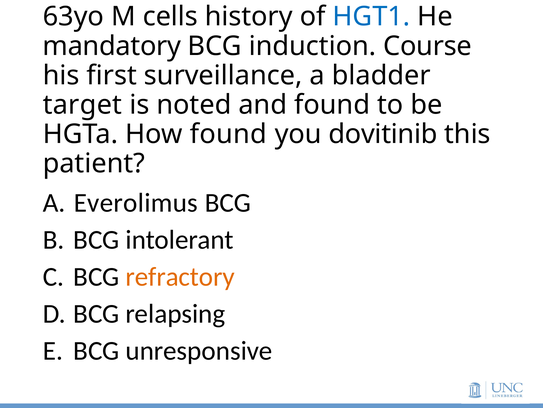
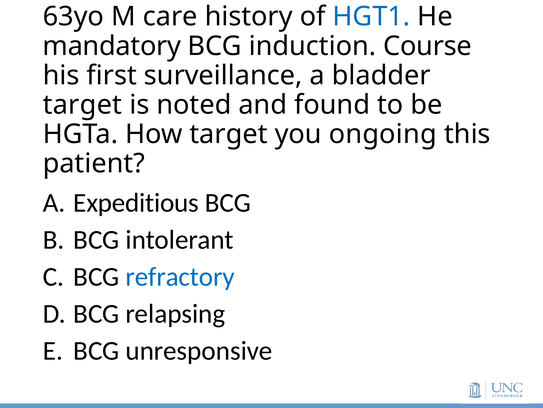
cells: cells -> care (170, 17)
How found: found -> target (229, 134)
dovitinib: dovitinib -> ongoing (383, 134)
Everolimus: Everolimus -> Expeditious (136, 203)
refractory colour: orange -> blue (180, 276)
